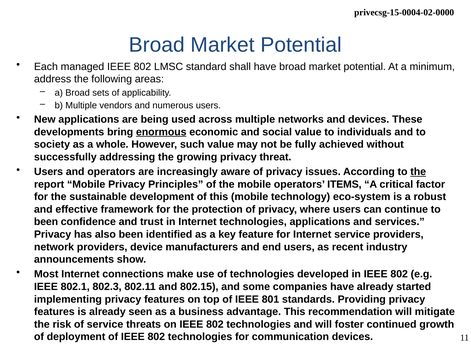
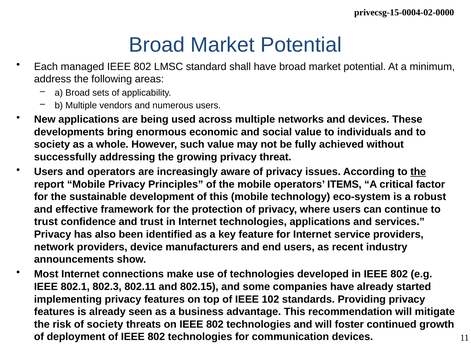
enormous underline: present -> none (161, 132)
been: been -> trust (46, 222)
801: 801 -> 102 (270, 299)
of service: service -> society (105, 325)
